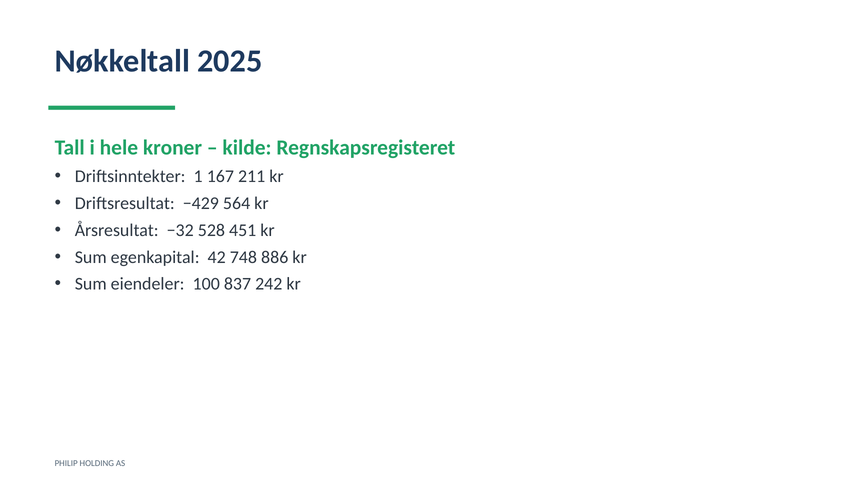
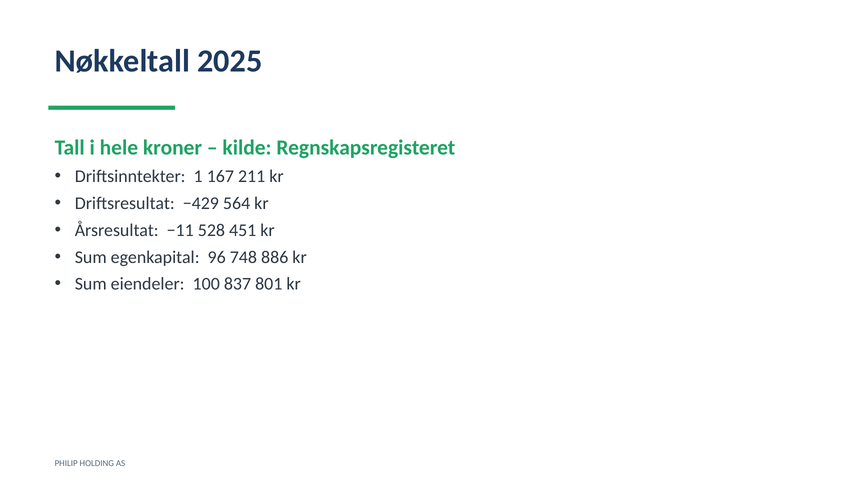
−32: −32 -> −11 (180, 230)
42: 42 -> 96 (217, 257)
242: 242 -> 801 (269, 284)
